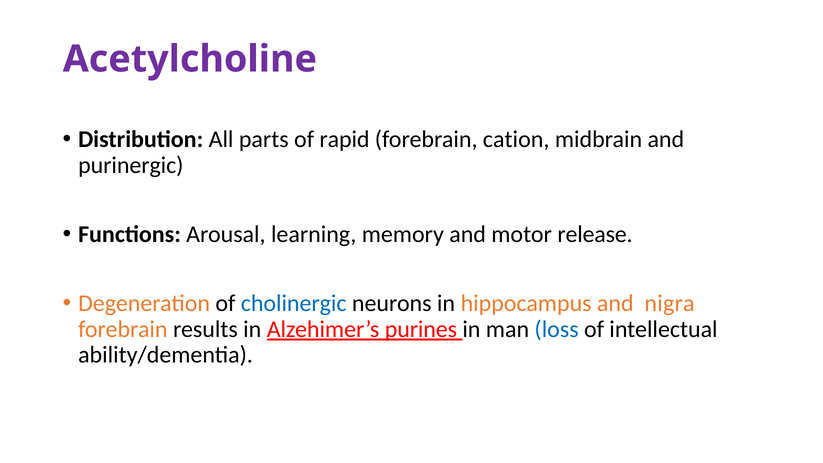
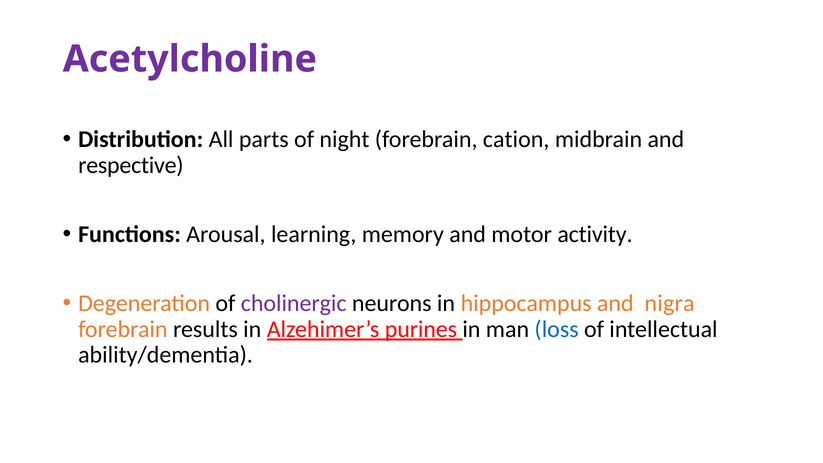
rapid: rapid -> night (344, 139)
purinergic: purinergic -> respective (131, 165)
release: release -> activity (595, 234)
cholinergic colour: blue -> purple (294, 303)
